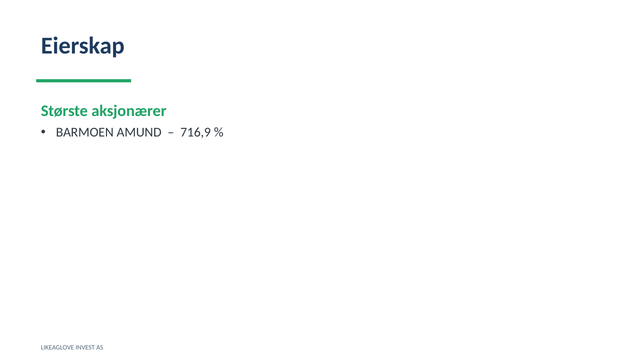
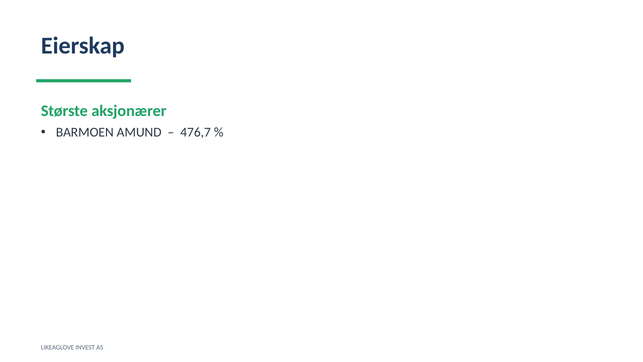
716,9: 716,9 -> 476,7 (196, 132)
